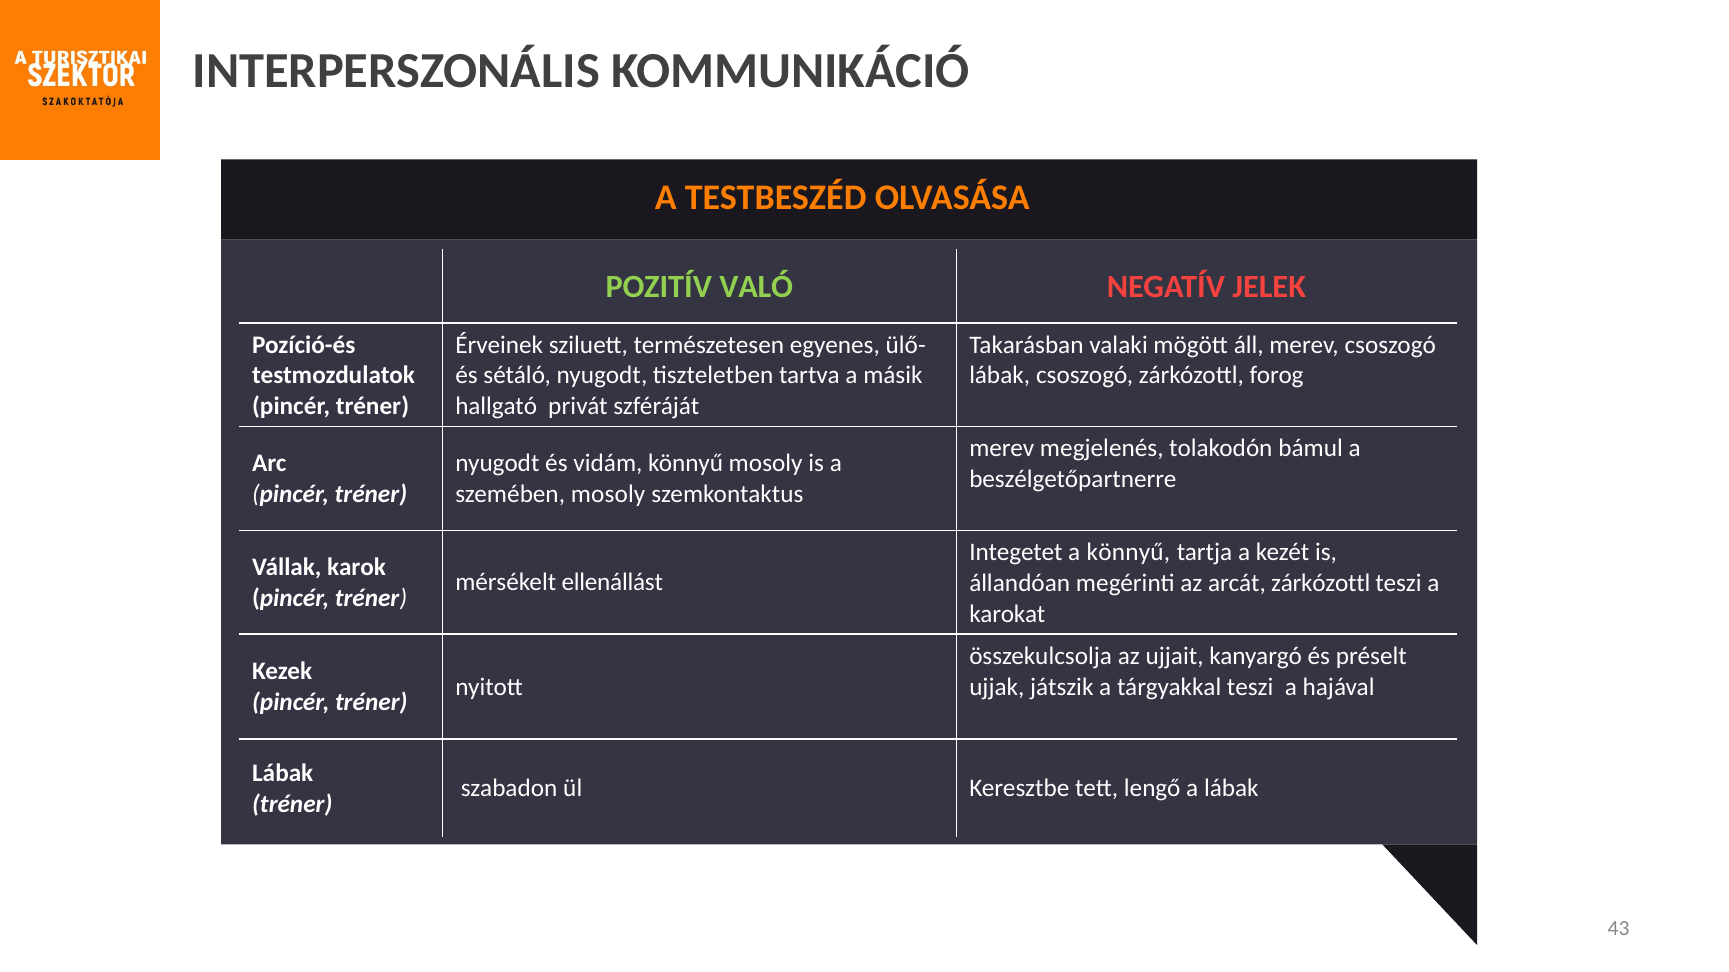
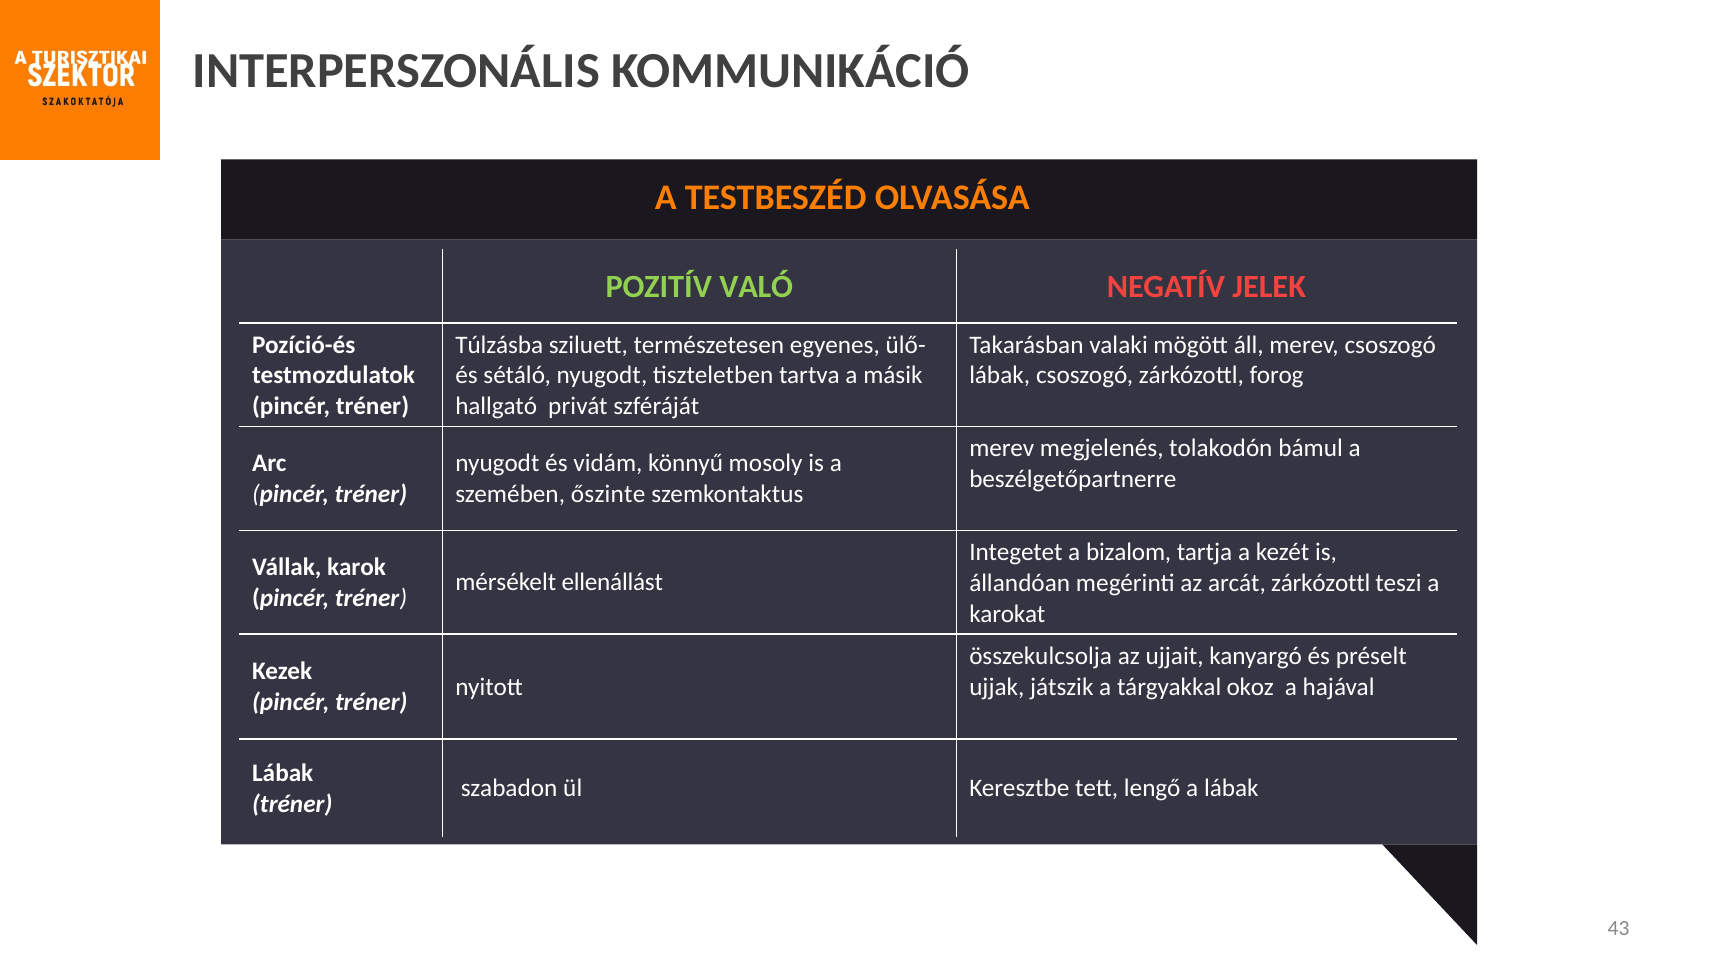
Érveinek: Érveinek -> Túlzásba (499, 345)
szemében mosoly: mosoly -> őszinte (608, 494)
a könnyű: könnyű -> bizalom (1129, 553)
tárgyakkal teszi: teszi -> okoz (1250, 687)
